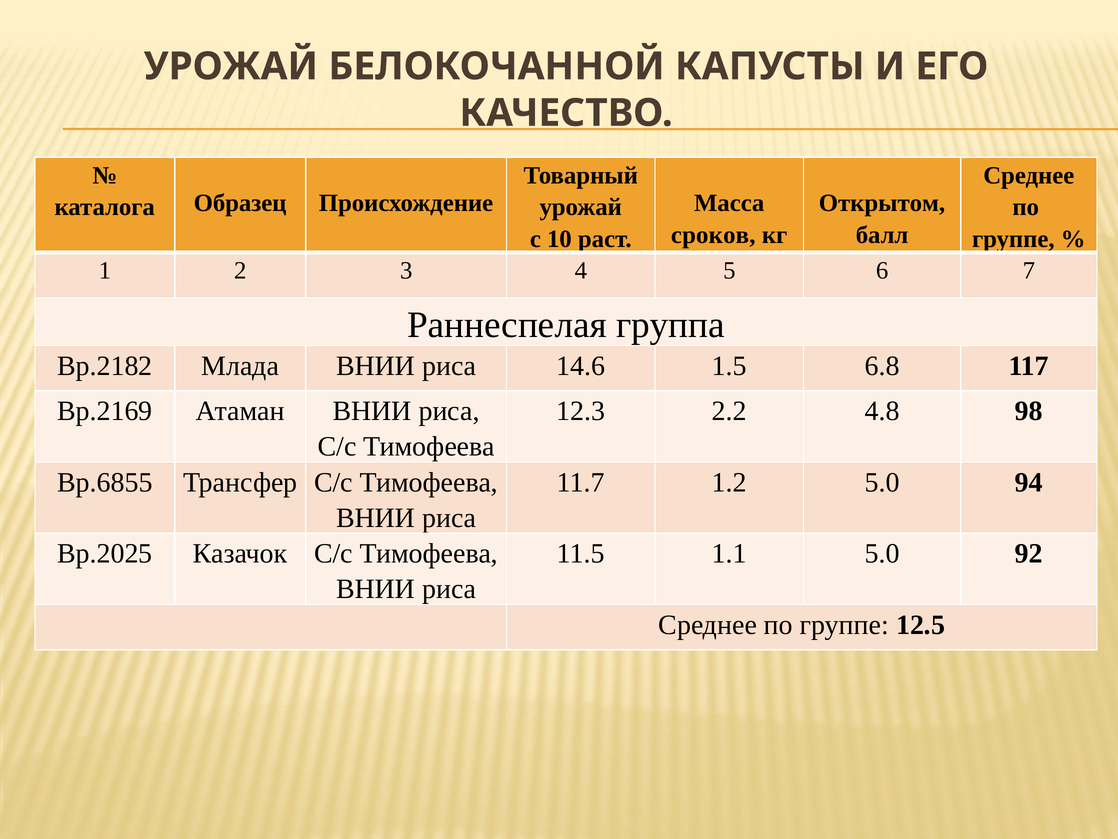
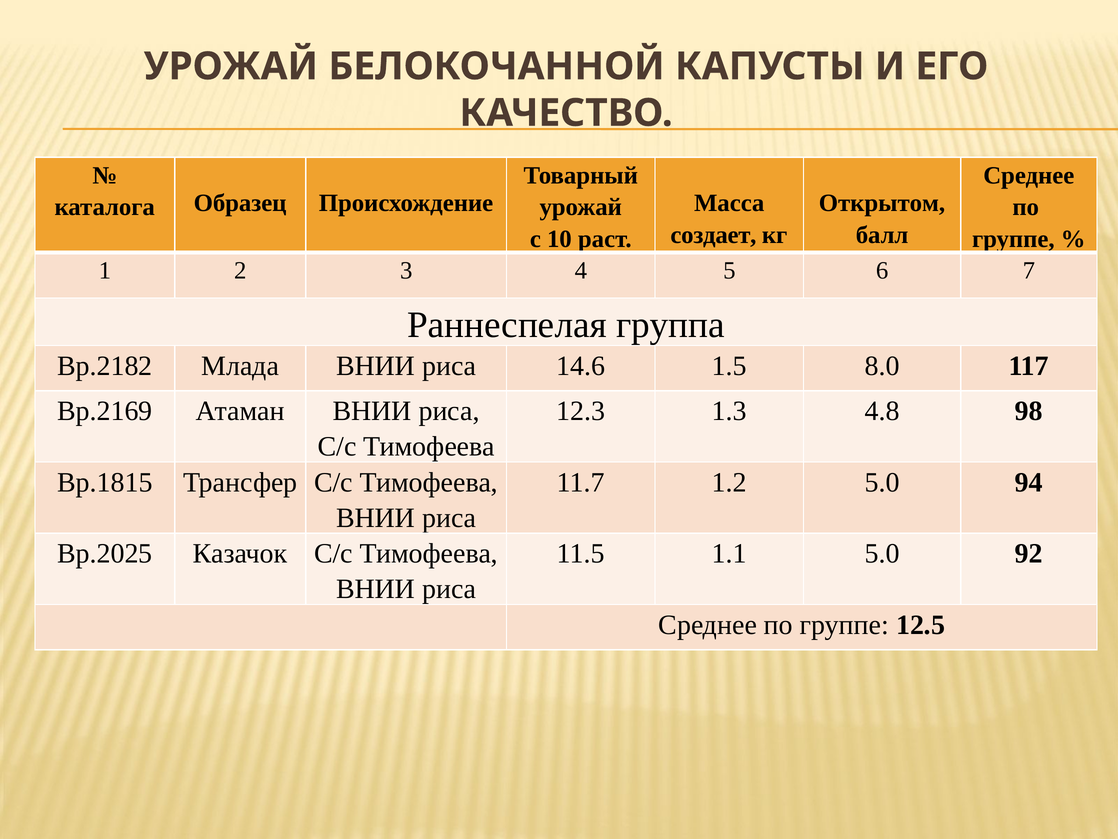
сроков: сроков -> создает (713, 235)
6.8: 6.8 -> 8.0 (882, 366)
2.2: 2.2 -> 1.3 (729, 411)
Вр.6855: Вр.6855 -> Вр.1815 (105, 482)
